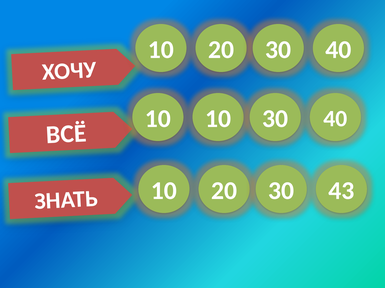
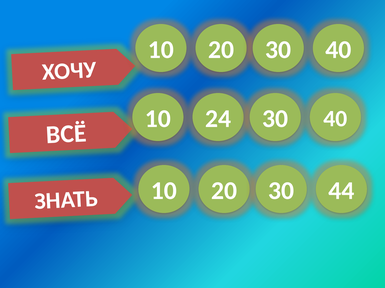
10 10: 10 -> 24 (218, 119)
43: 43 -> 44 (341, 191)
